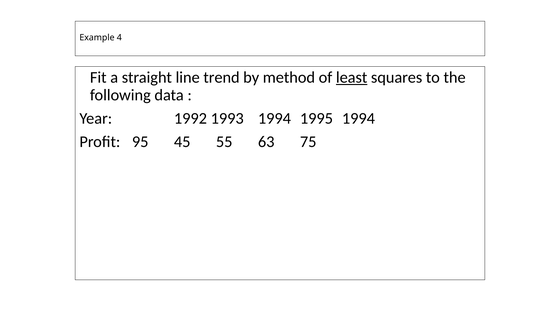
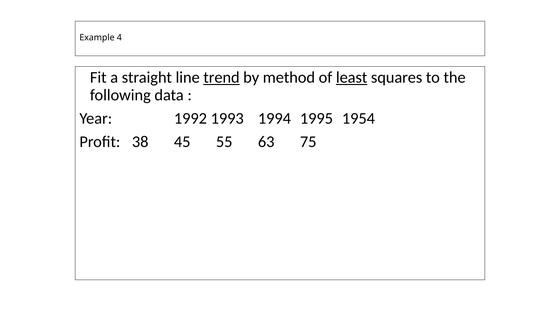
trend underline: none -> present (222, 77)
1995 1994: 1994 -> 1954 (358, 118)
95: 95 -> 38 (140, 142)
